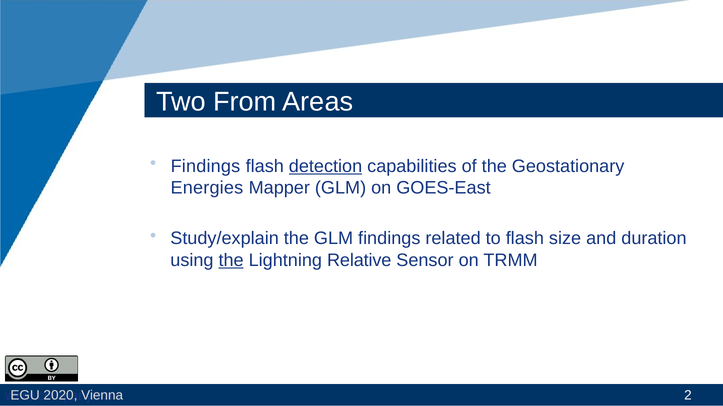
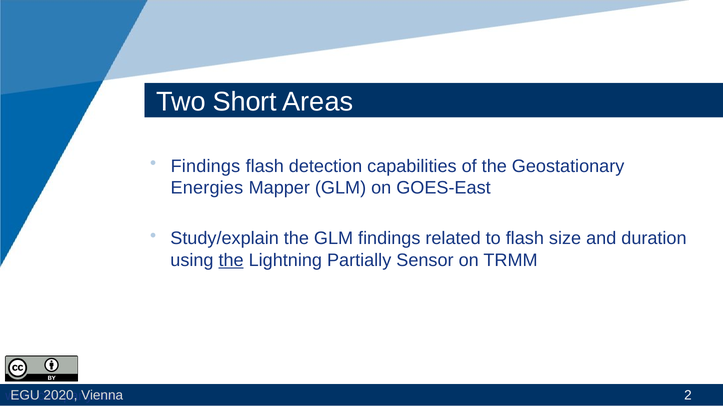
From: From -> Short (245, 102)
detection underline: present -> none (326, 167)
Relative: Relative -> Partially (359, 261)
